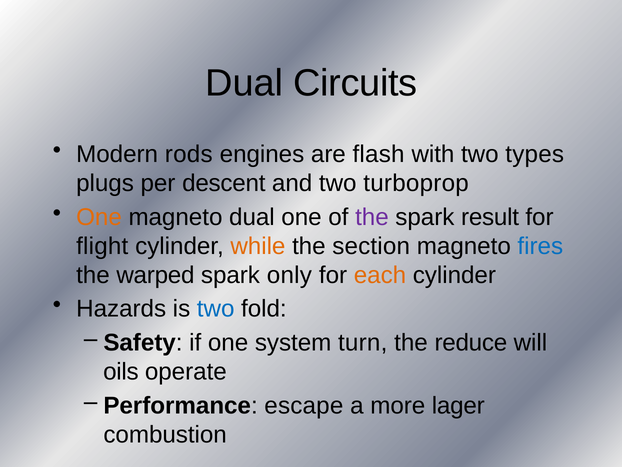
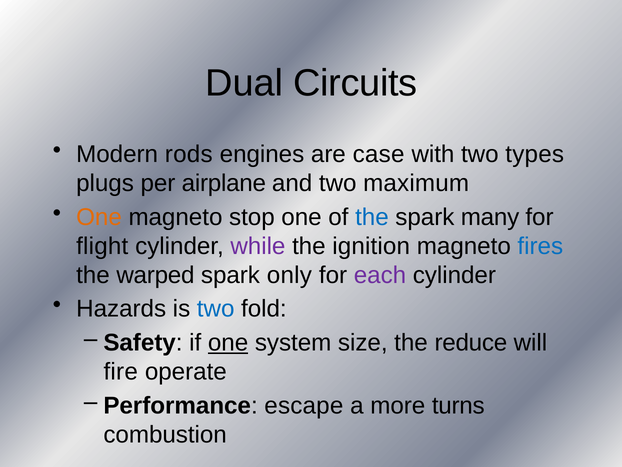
flash: flash -> case (379, 154)
descent: descent -> airplane (224, 183)
turboprop: turboprop -> maximum (416, 183)
magneto dual: dual -> stop (252, 217)
the colour: purple -> blue (372, 217)
result: result -> many (490, 217)
while colour: orange -> purple (258, 246)
section: section -> ignition (371, 246)
each colour: orange -> purple (380, 275)
one underline: none -> present (228, 342)
turn: turn -> size (363, 342)
oils: oils -> fire (121, 371)
lager: lager -> turns (458, 405)
